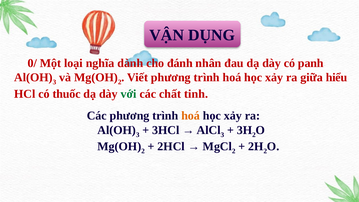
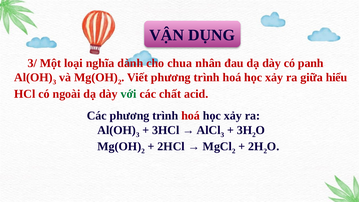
0/: 0/ -> 3/ (32, 63)
đánh: đánh -> chua (180, 63)
thuốc: thuốc -> ngoài (67, 94)
tinh: tinh -> acid (196, 94)
hoá colour: orange -> red (191, 116)
